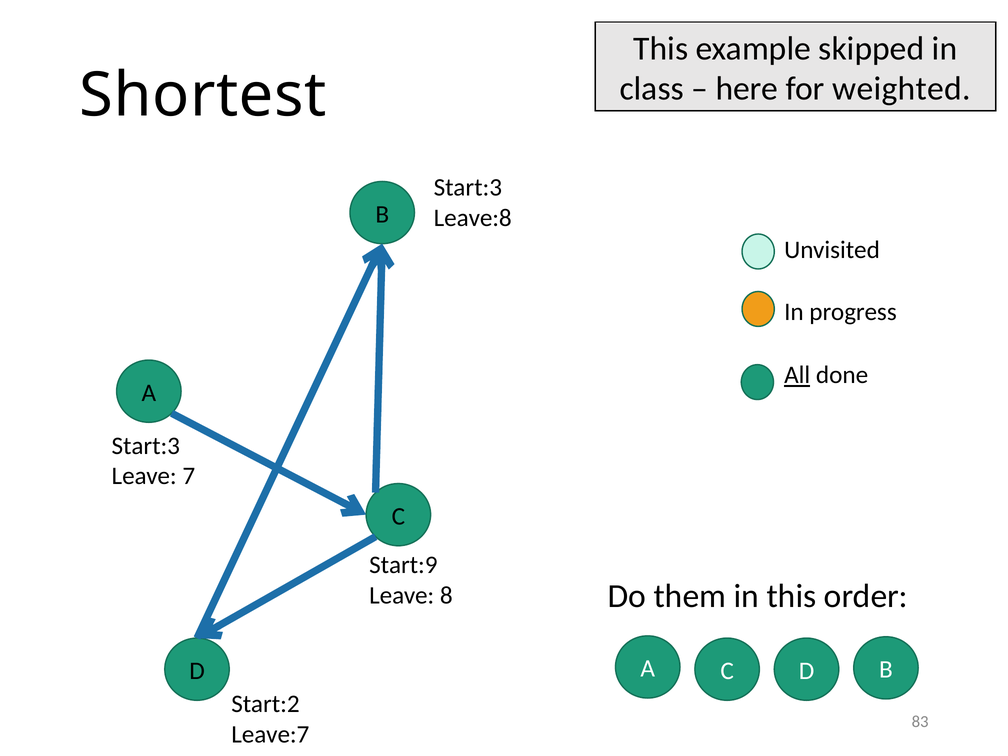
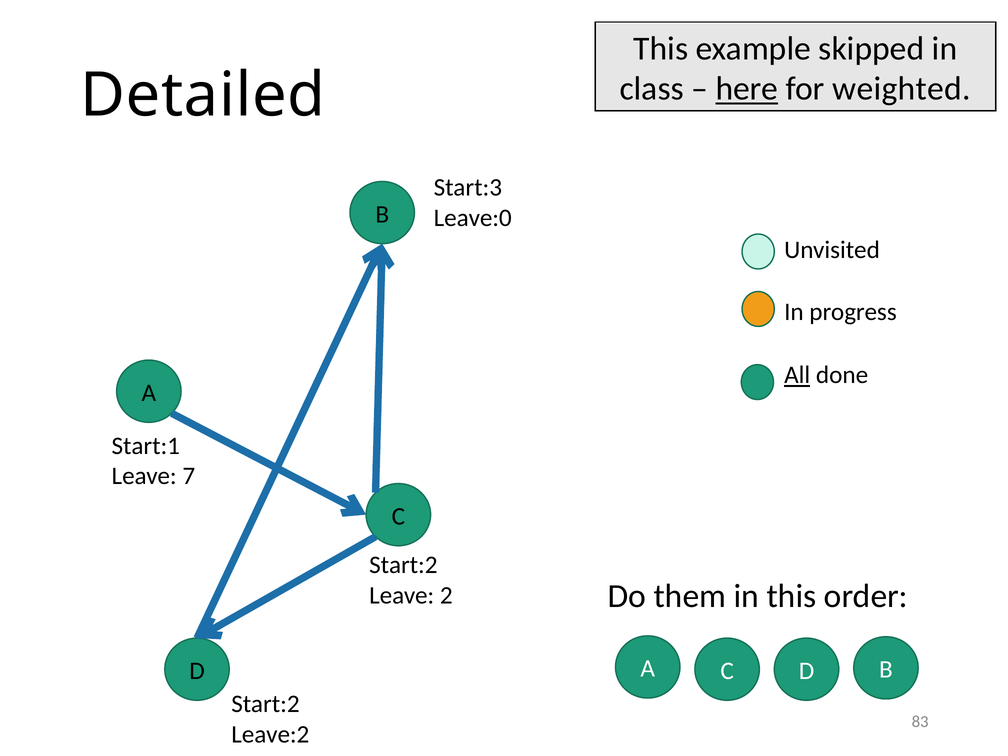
here underline: none -> present (747, 89)
Shortest: Shortest -> Detailed (203, 95)
Leave:8: Leave:8 -> Leave:0 (473, 218)
Start:3: Start:3 -> Start:1 (146, 446)
Start:9: Start:9 -> Start:2 (403, 565)
8: 8 -> 2 (446, 595)
Leave:7: Leave:7 -> Leave:2 (270, 734)
